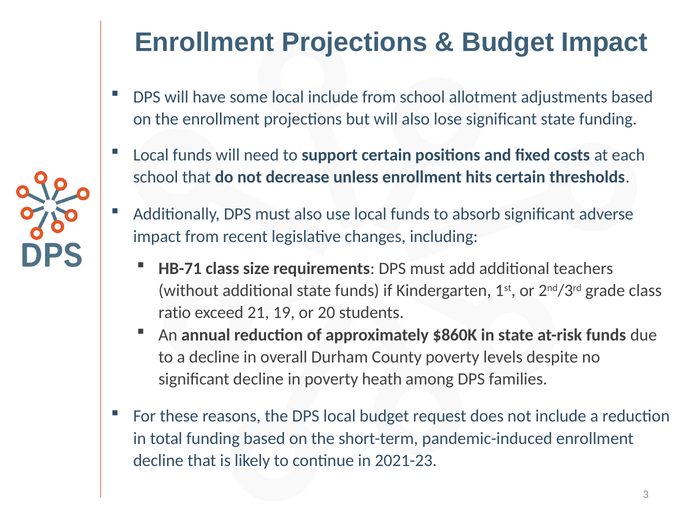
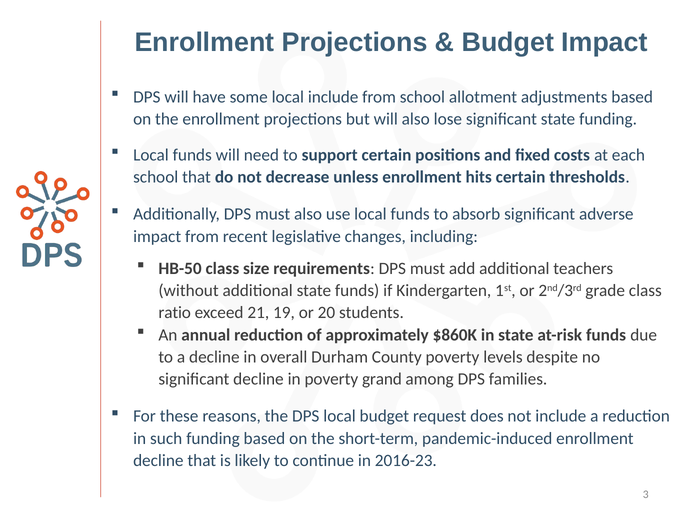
HB-71: HB-71 -> HB-50 (180, 268)
heath: heath -> grand (382, 379)
total: total -> such (166, 438)
2021-23: 2021-23 -> 2016-23 (406, 460)
